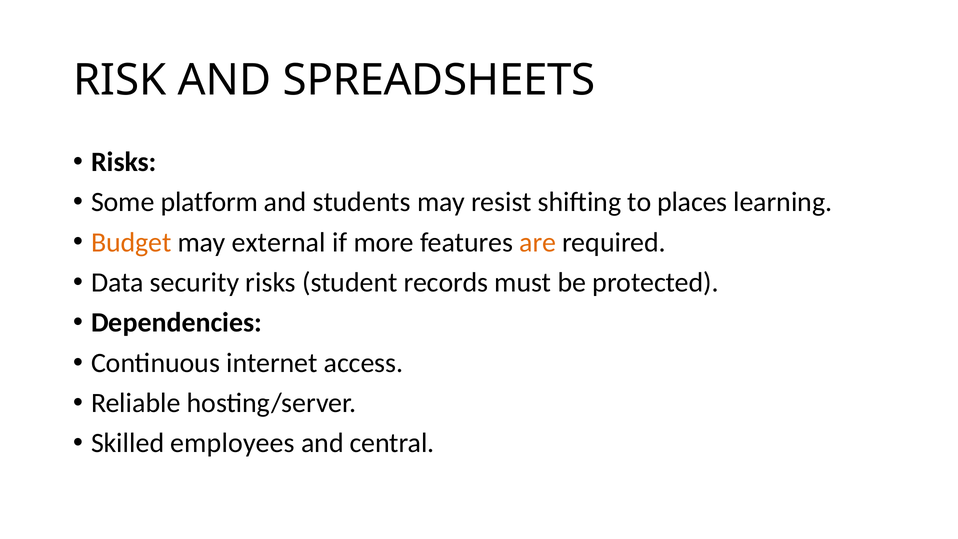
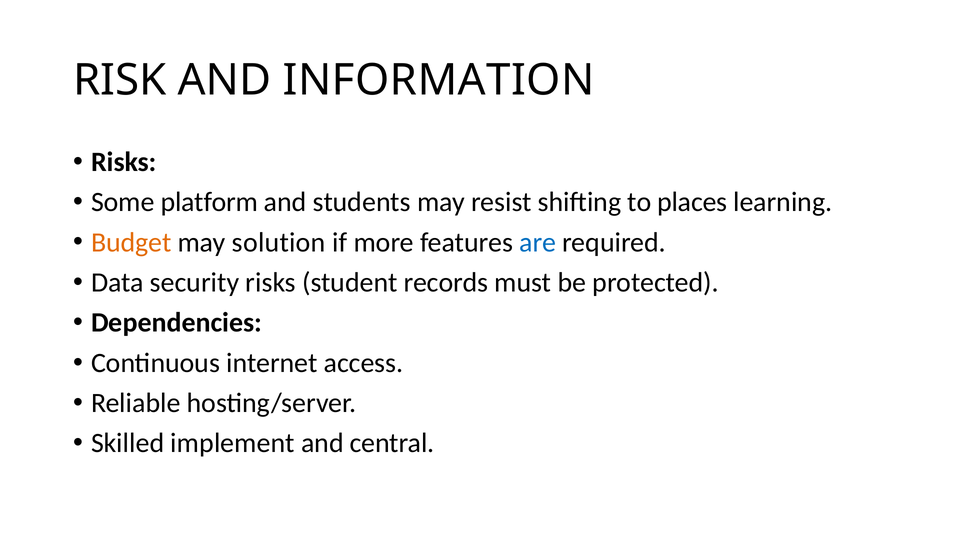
SPREADSHEETS: SPREADSHEETS -> INFORMATION (439, 80)
external: external -> solution (279, 242)
are colour: orange -> blue (538, 242)
employees: employees -> implement (233, 443)
